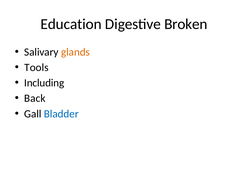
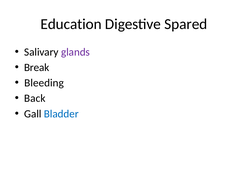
Broken: Broken -> Spared (186, 24)
glands colour: orange -> purple (75, 52)
Tools: Tools -> Break (37, 67)
Including: Including -> Bleeding (44, 83)
